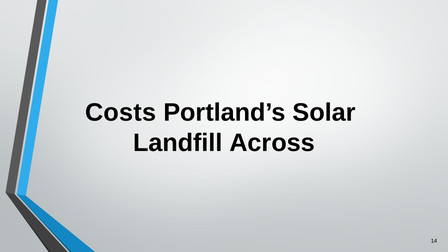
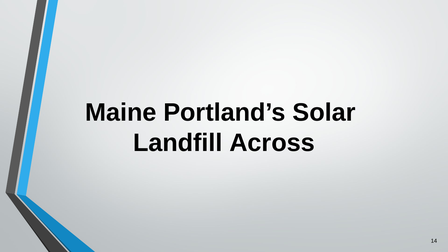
Costs: Costs -> Maine (121, 113)
